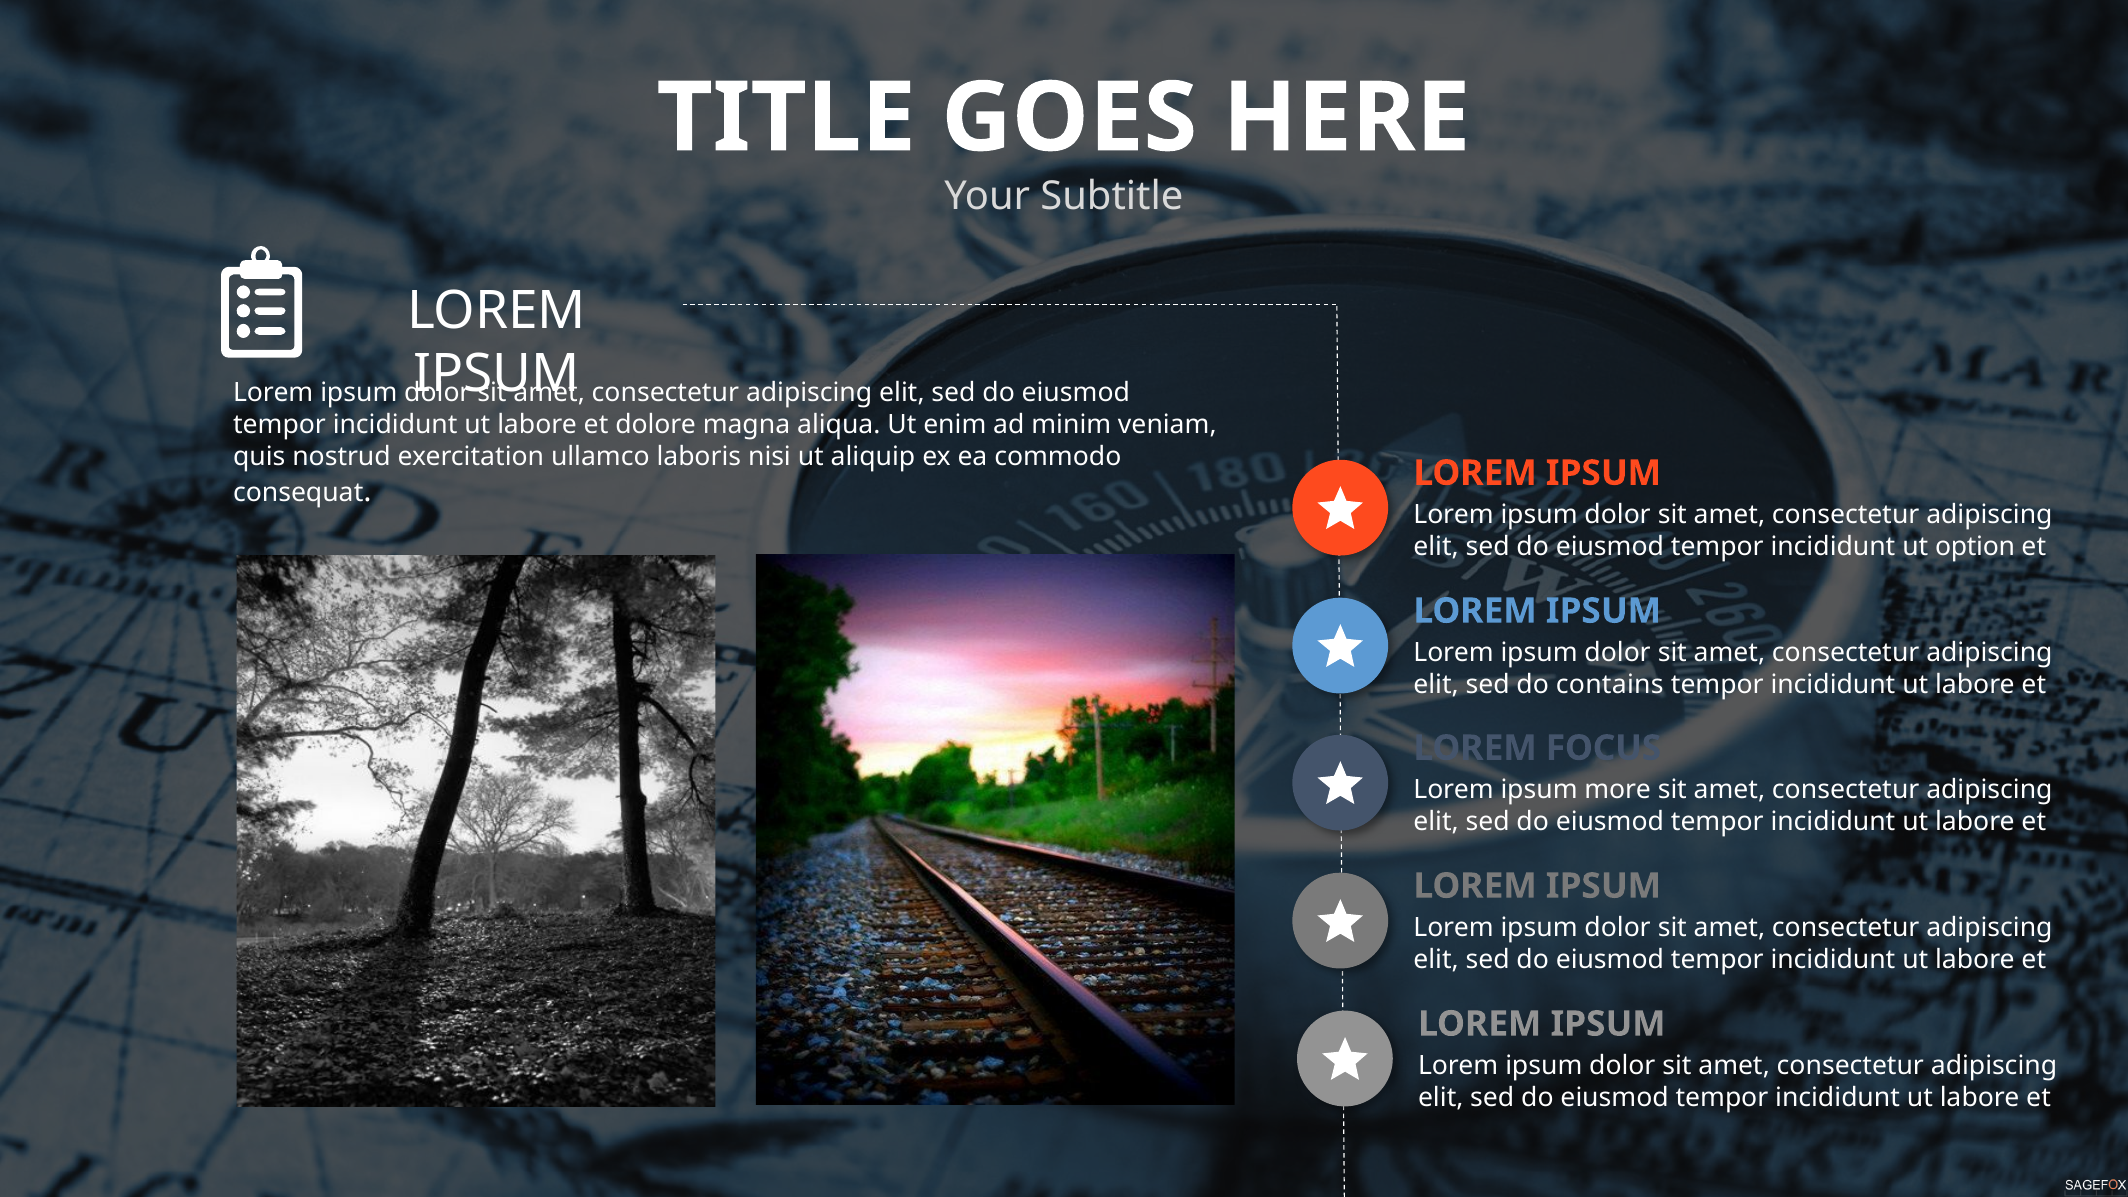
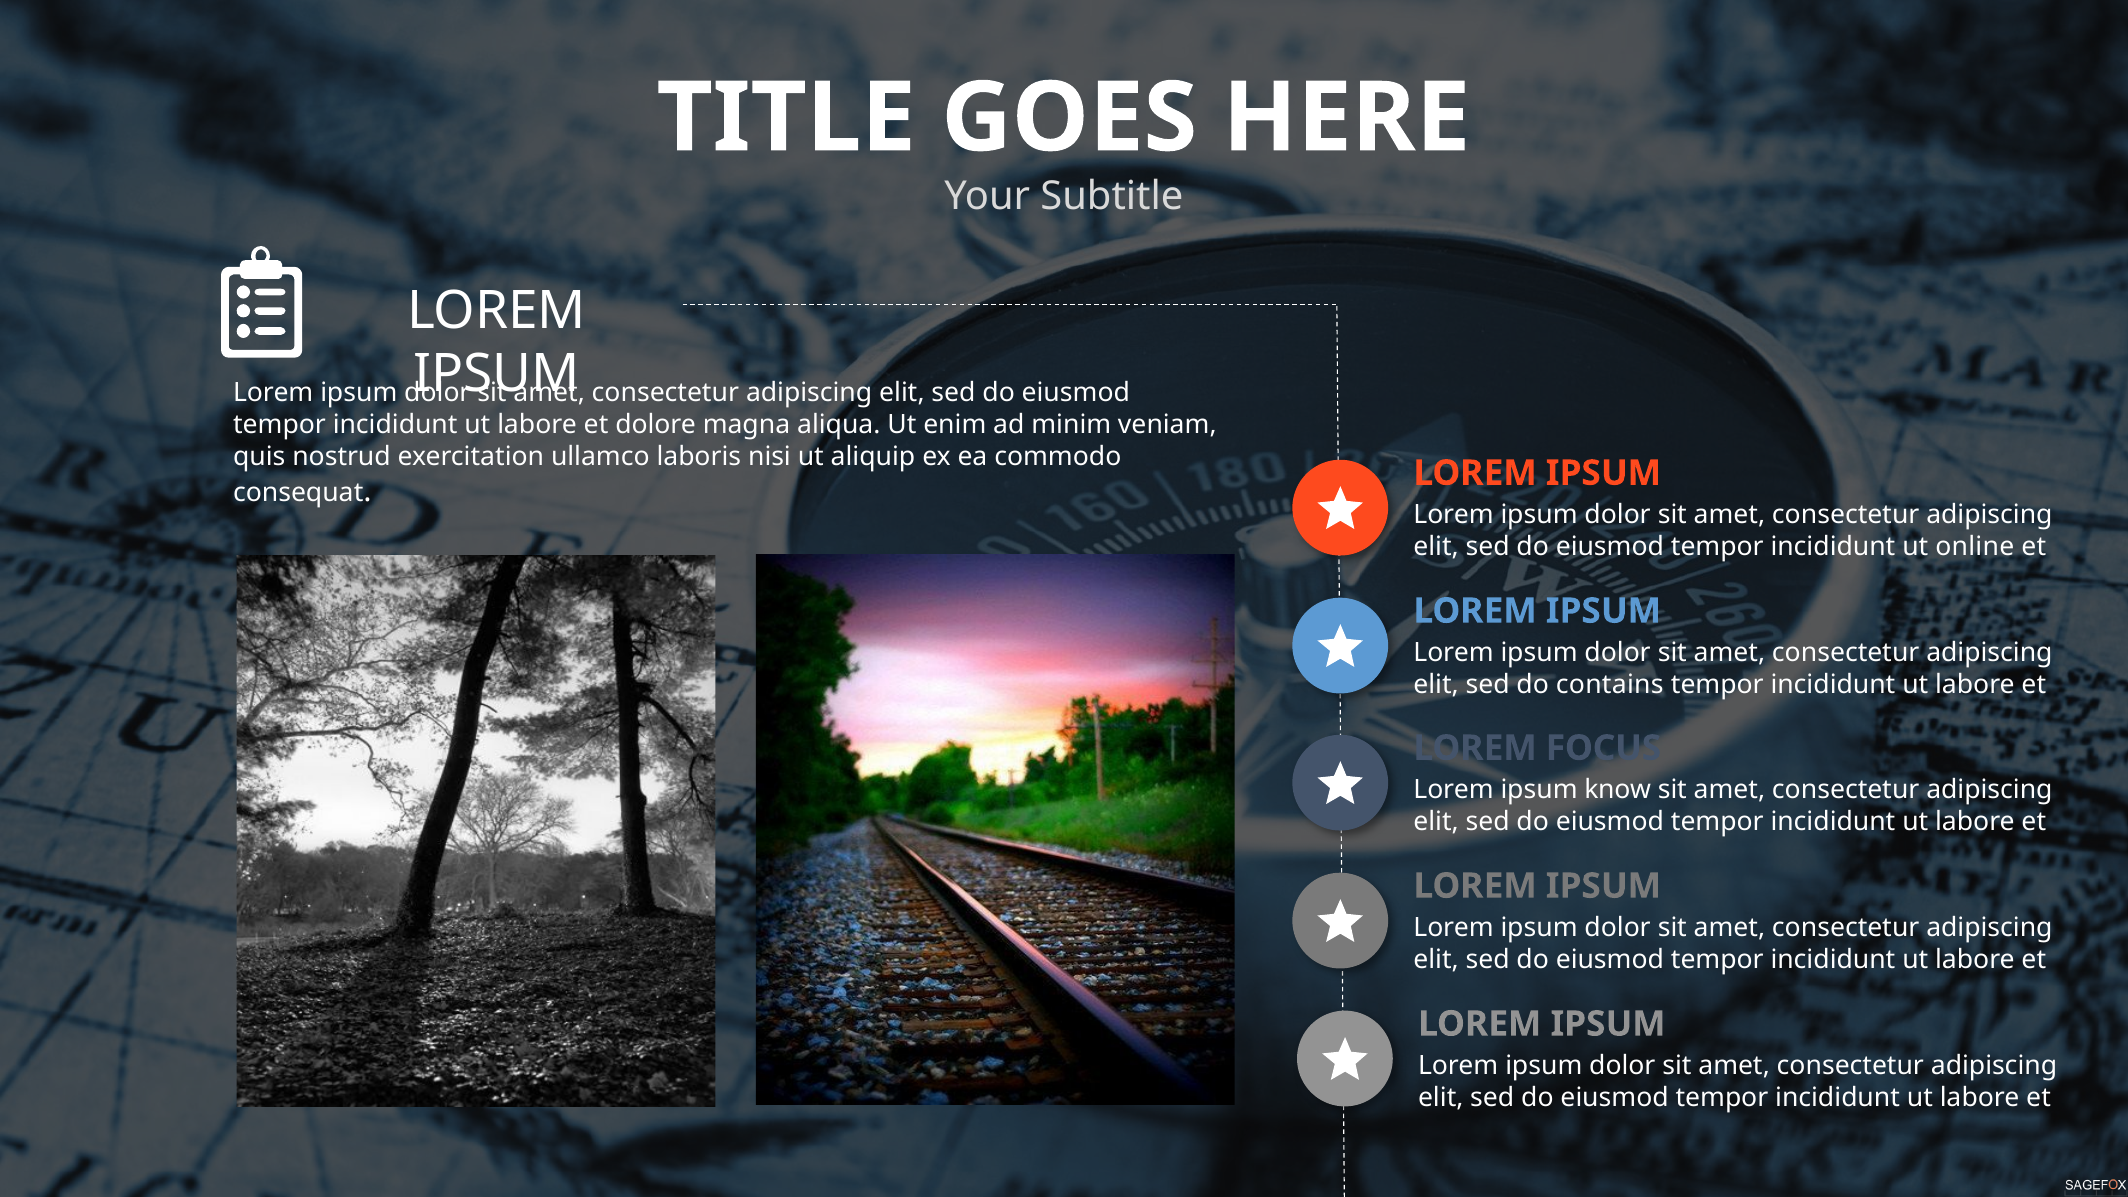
option: option -> online (1975, 547)
more: more -> know (1618, 790)
